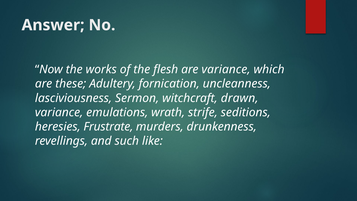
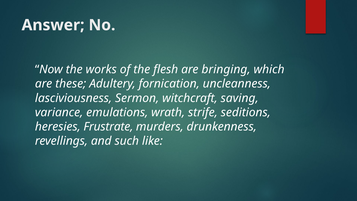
are variance: variance -> bringing (226, 69)
drawn: drawn -> saving (240, 98)
